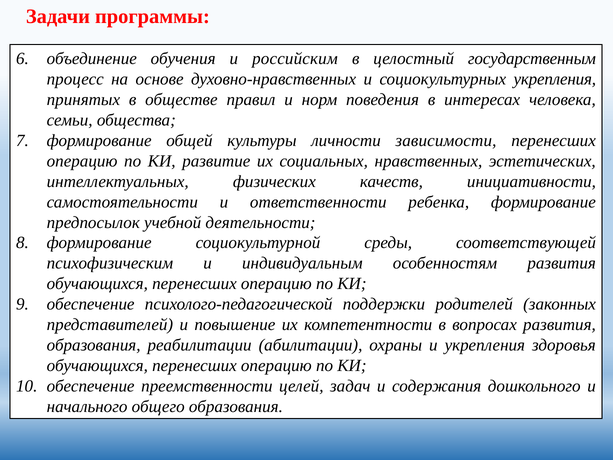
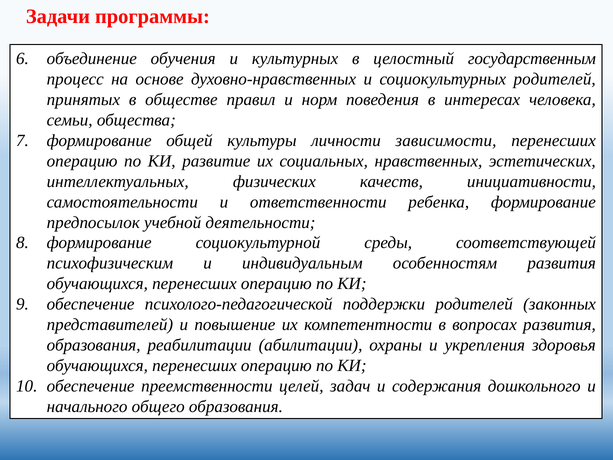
российским: российским -> культурных (295, 59)
социокультурных укрепления: укрепления -> родителей (555, 79)
